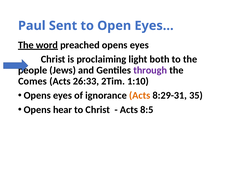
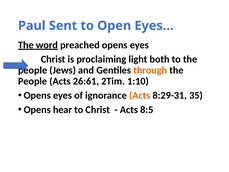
through colour: purple -> orange (150, 70)
Comes: Comes -> People (33, 81)
26:33: 26:33 -> 26:61 (86, 81)
